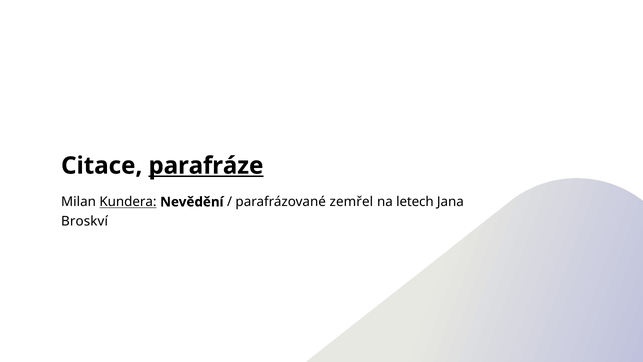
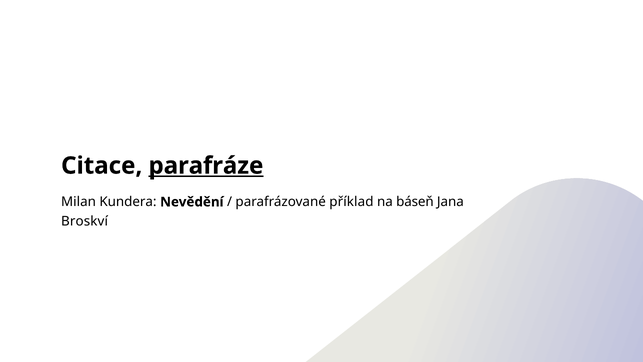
Kundera underline: present -> none (128, 202)
zemřel: zemřel -> příklad (351, 202)
letech: letech -> báseň (415, 202)
